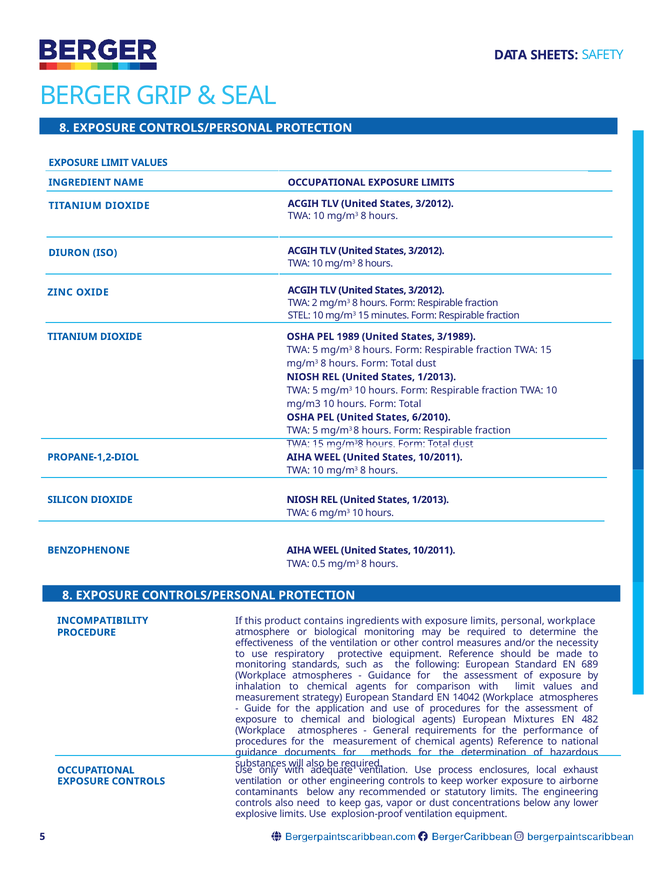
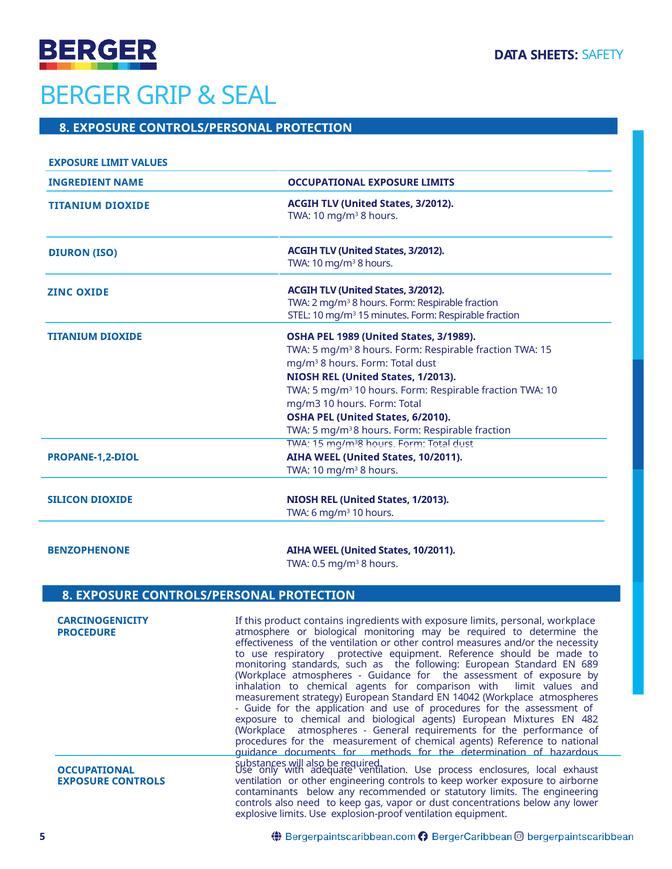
INCOMPATIBILITY: INCOMPATIBILITY -> CARCINOGENICITY (103, 621)
